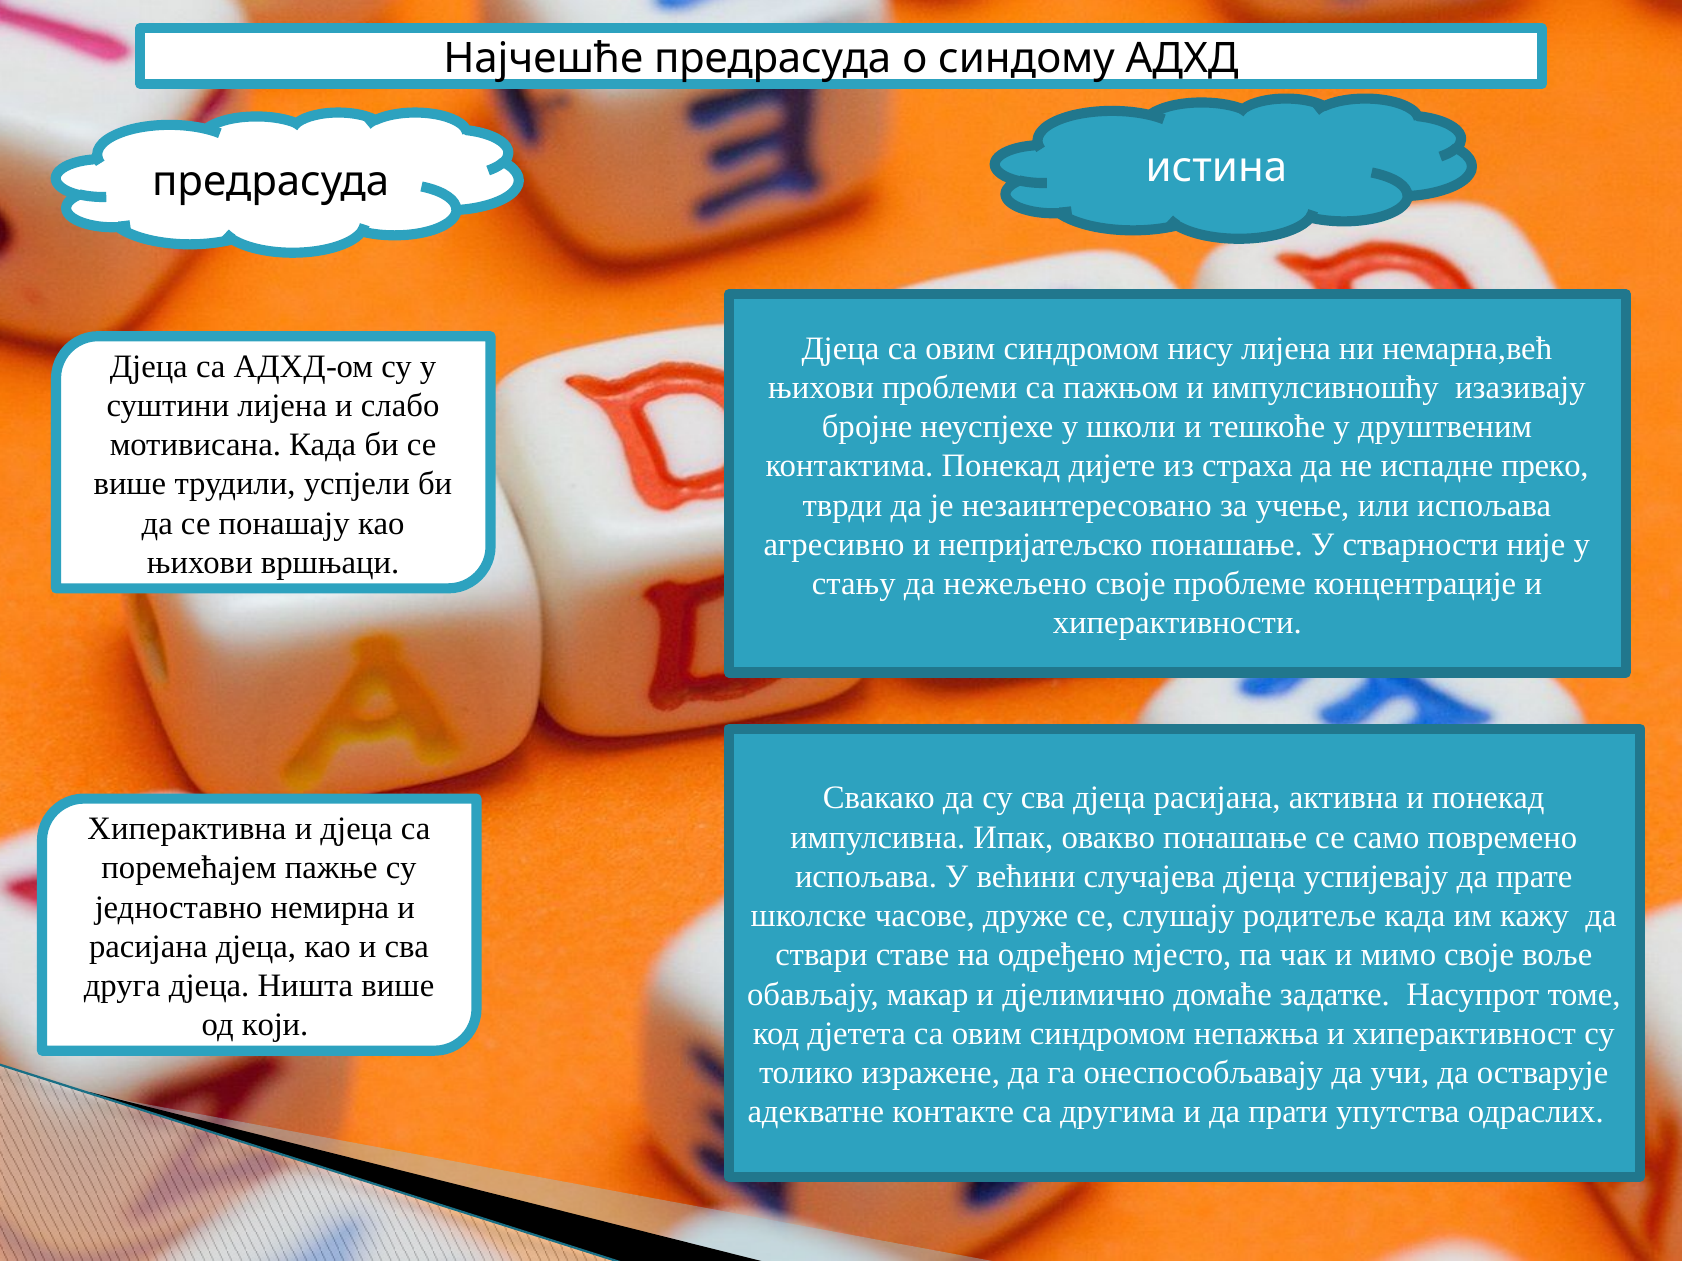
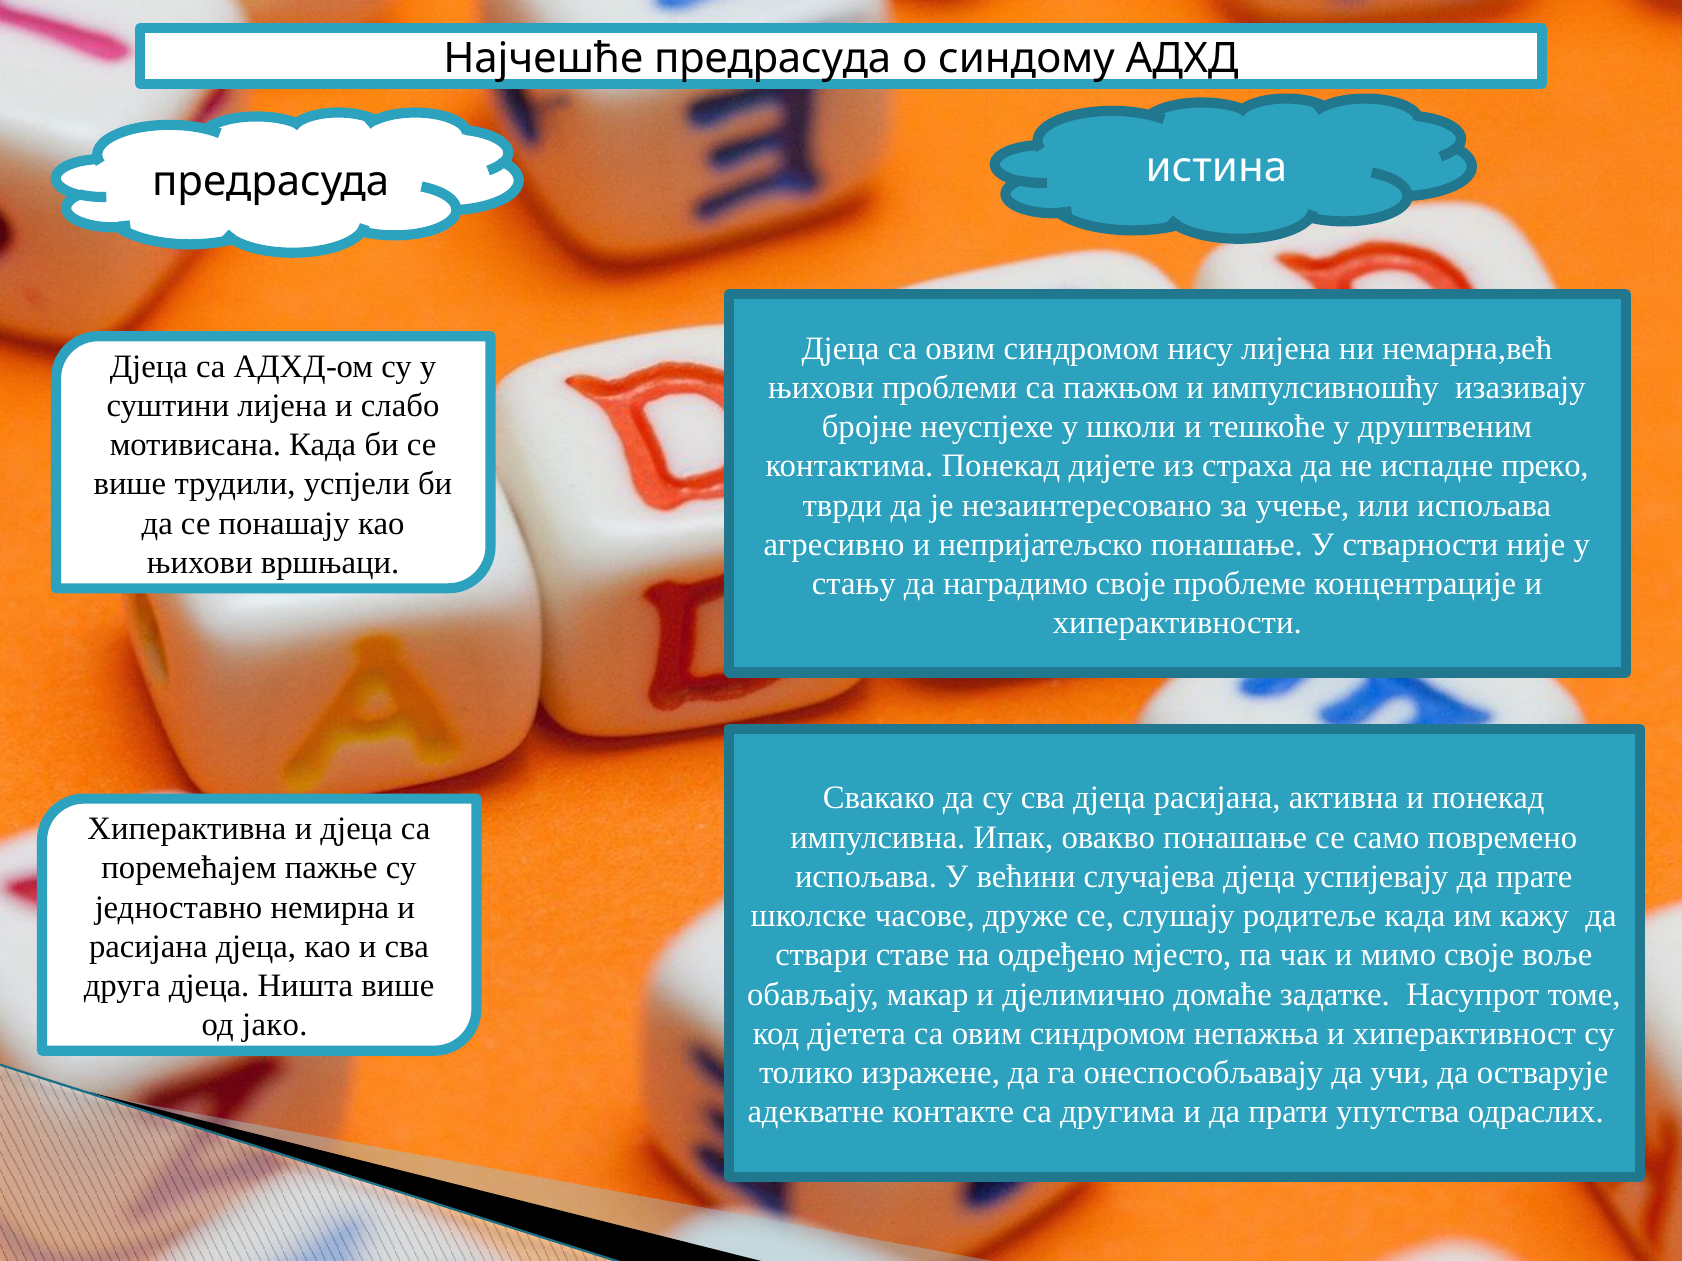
нежељено: нежељено -> наградимо (1015, 584)
који: који -> јако (275, 1025)
